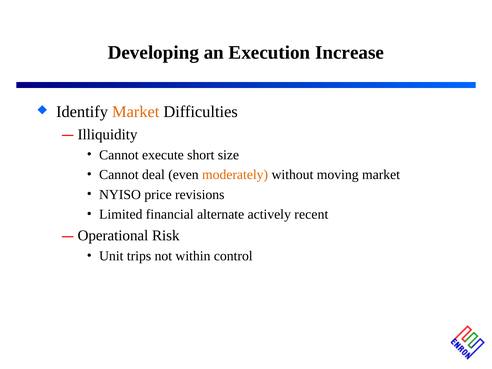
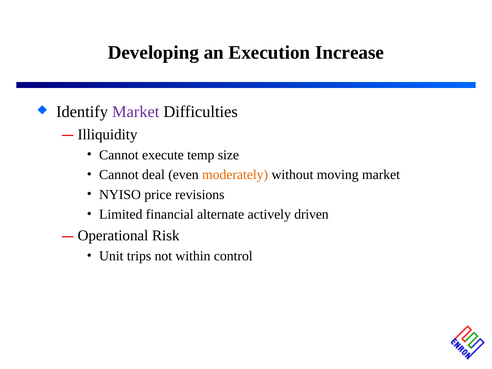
Market colour: orange -> purple (136, 112)
short: short -> temp (201, 155)
recent: recent -> driven (311, 214)
